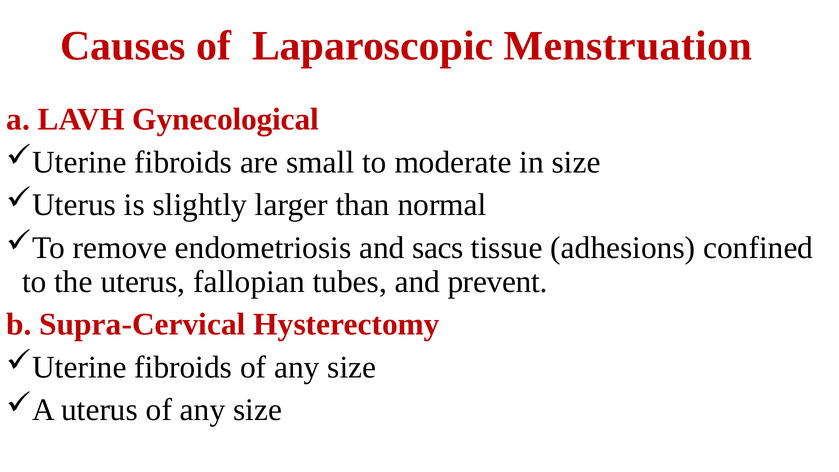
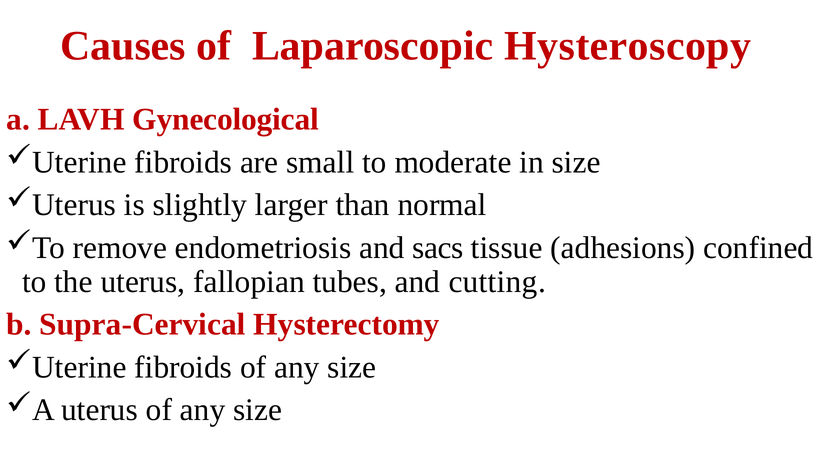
Menstruation: Menstruation -> Hysteroscopy (628, 46)
prevent: prevent -> cutting (497, 282)
